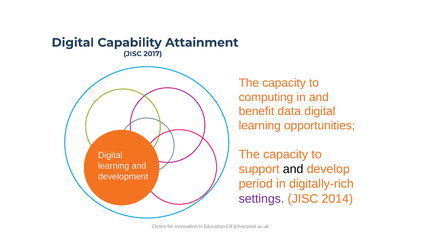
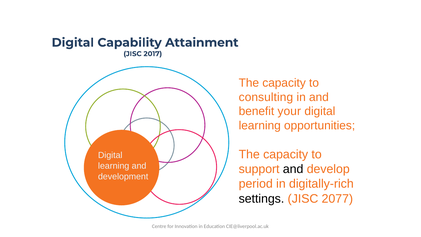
computing: computing -> consulting (266, 97)
data: data -> your (289, 111)
settings colour: purple -> black (261, 198)
2014: 2014 -> 2077 (337, 198)
